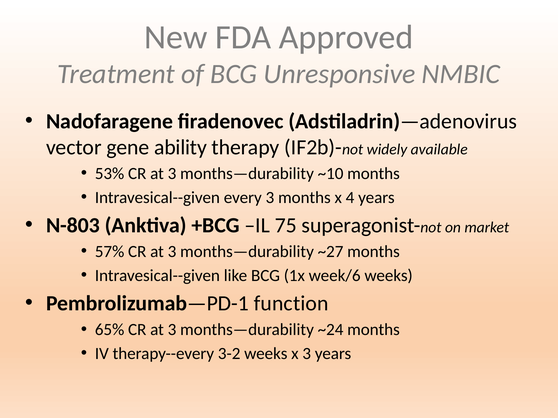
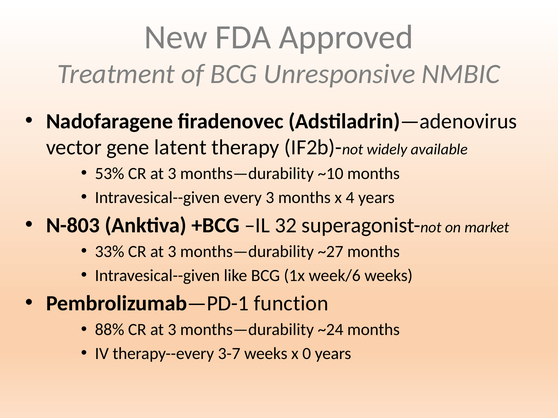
ability: ability -> latent (180, 147)
75: 75 -> 32 (286, 226)
57%: 57% -> 33% (110, 252)
65%: 65% -> 88% (110, 330)
3-2: 3-2 -> 3-7 (229, 354)
x 3: 3 -> 0 (307, 354)
